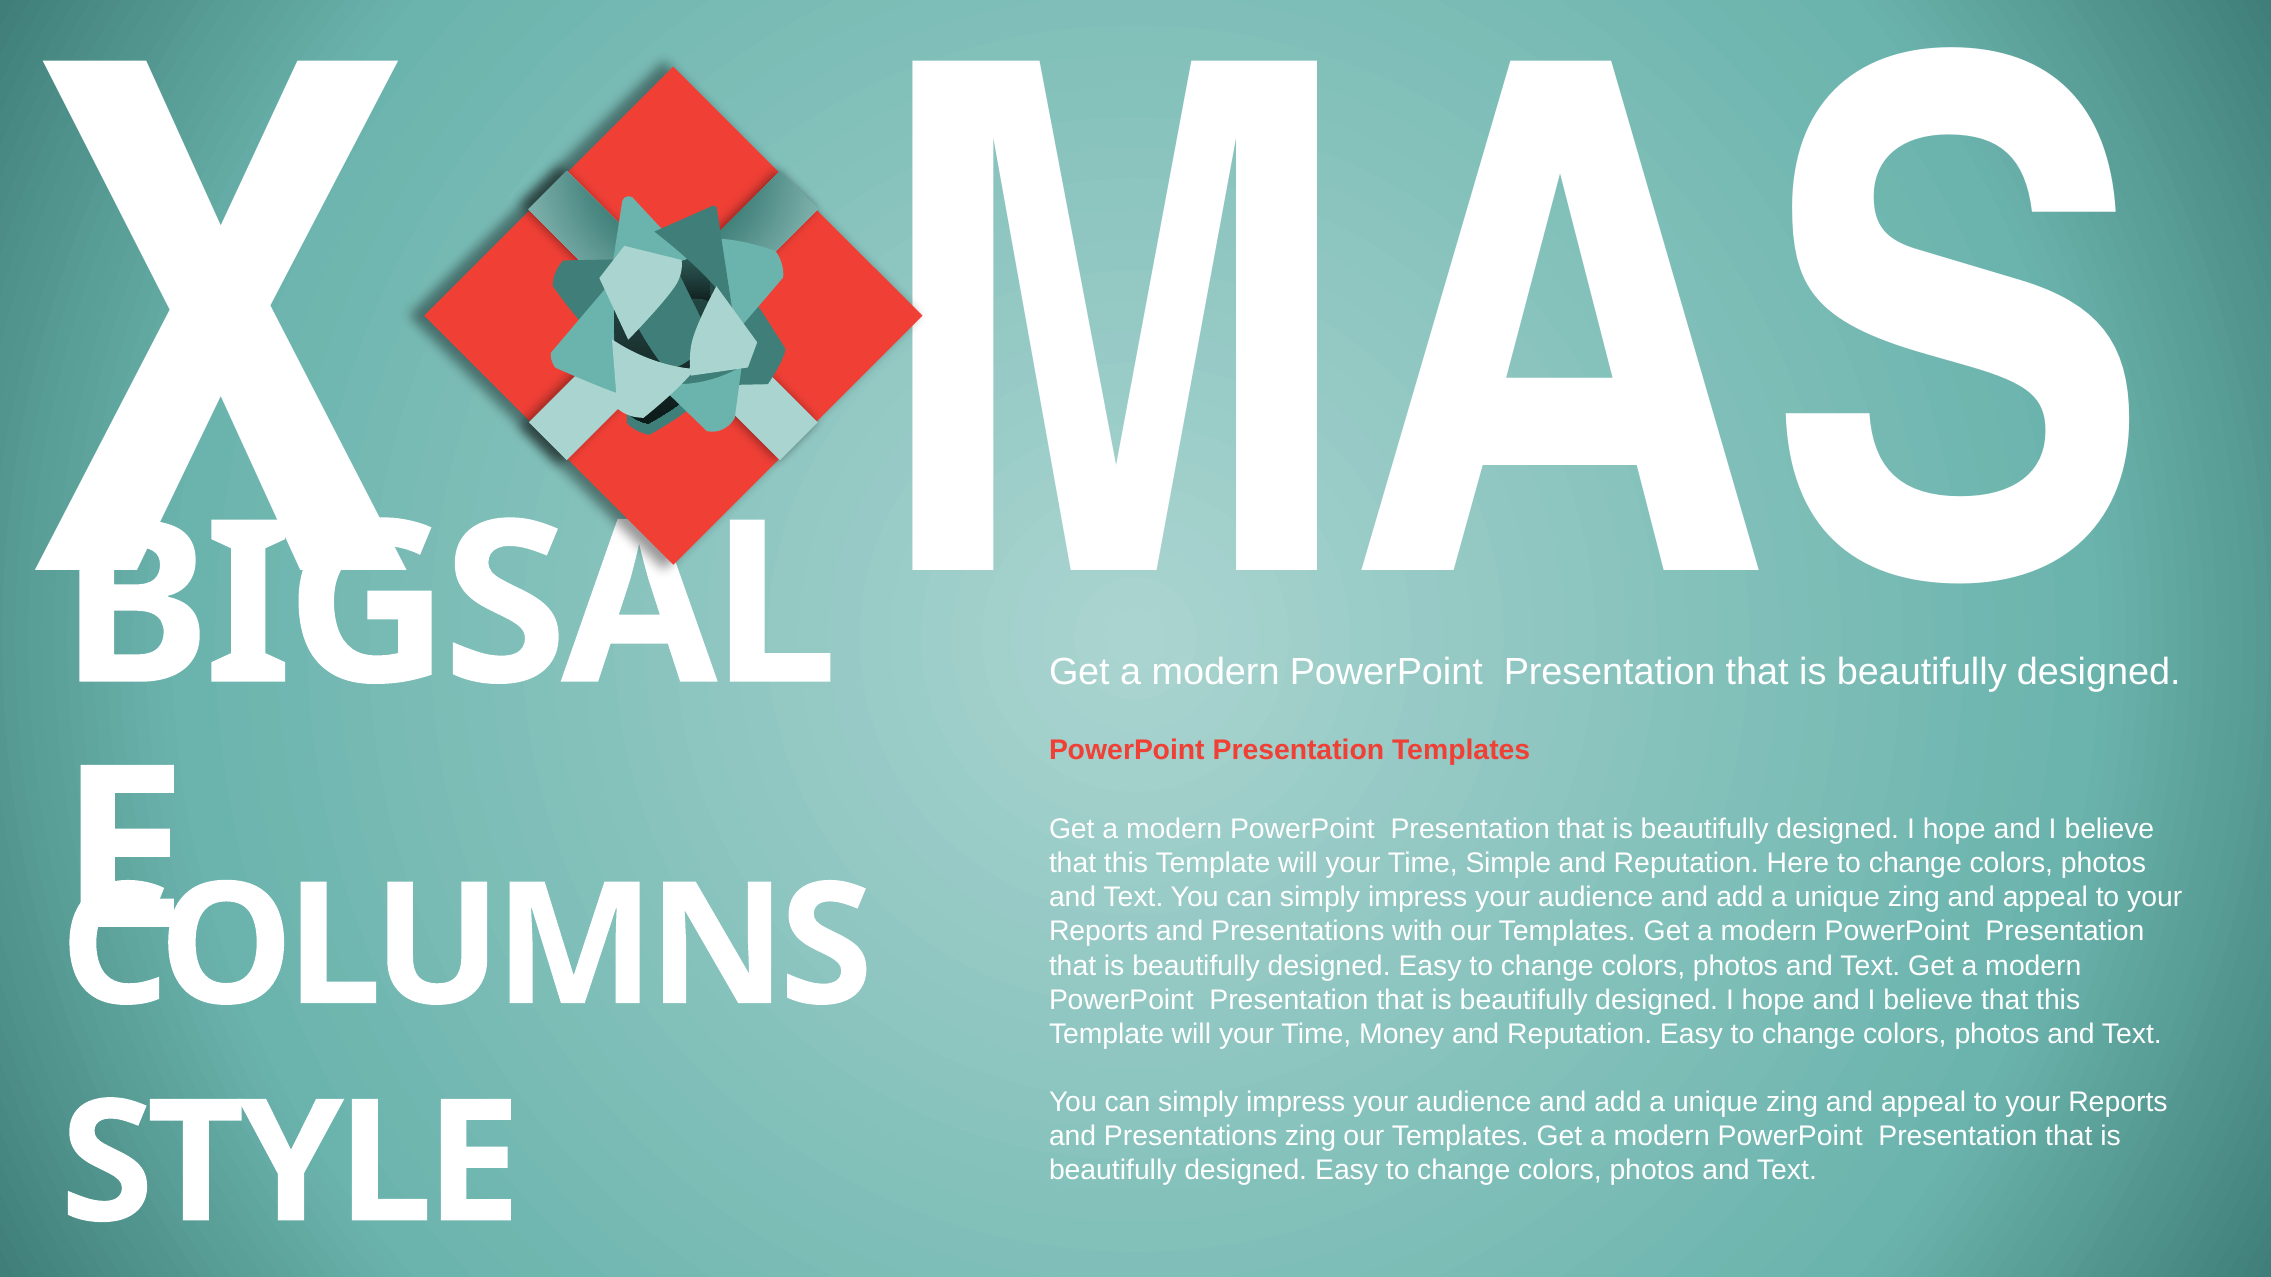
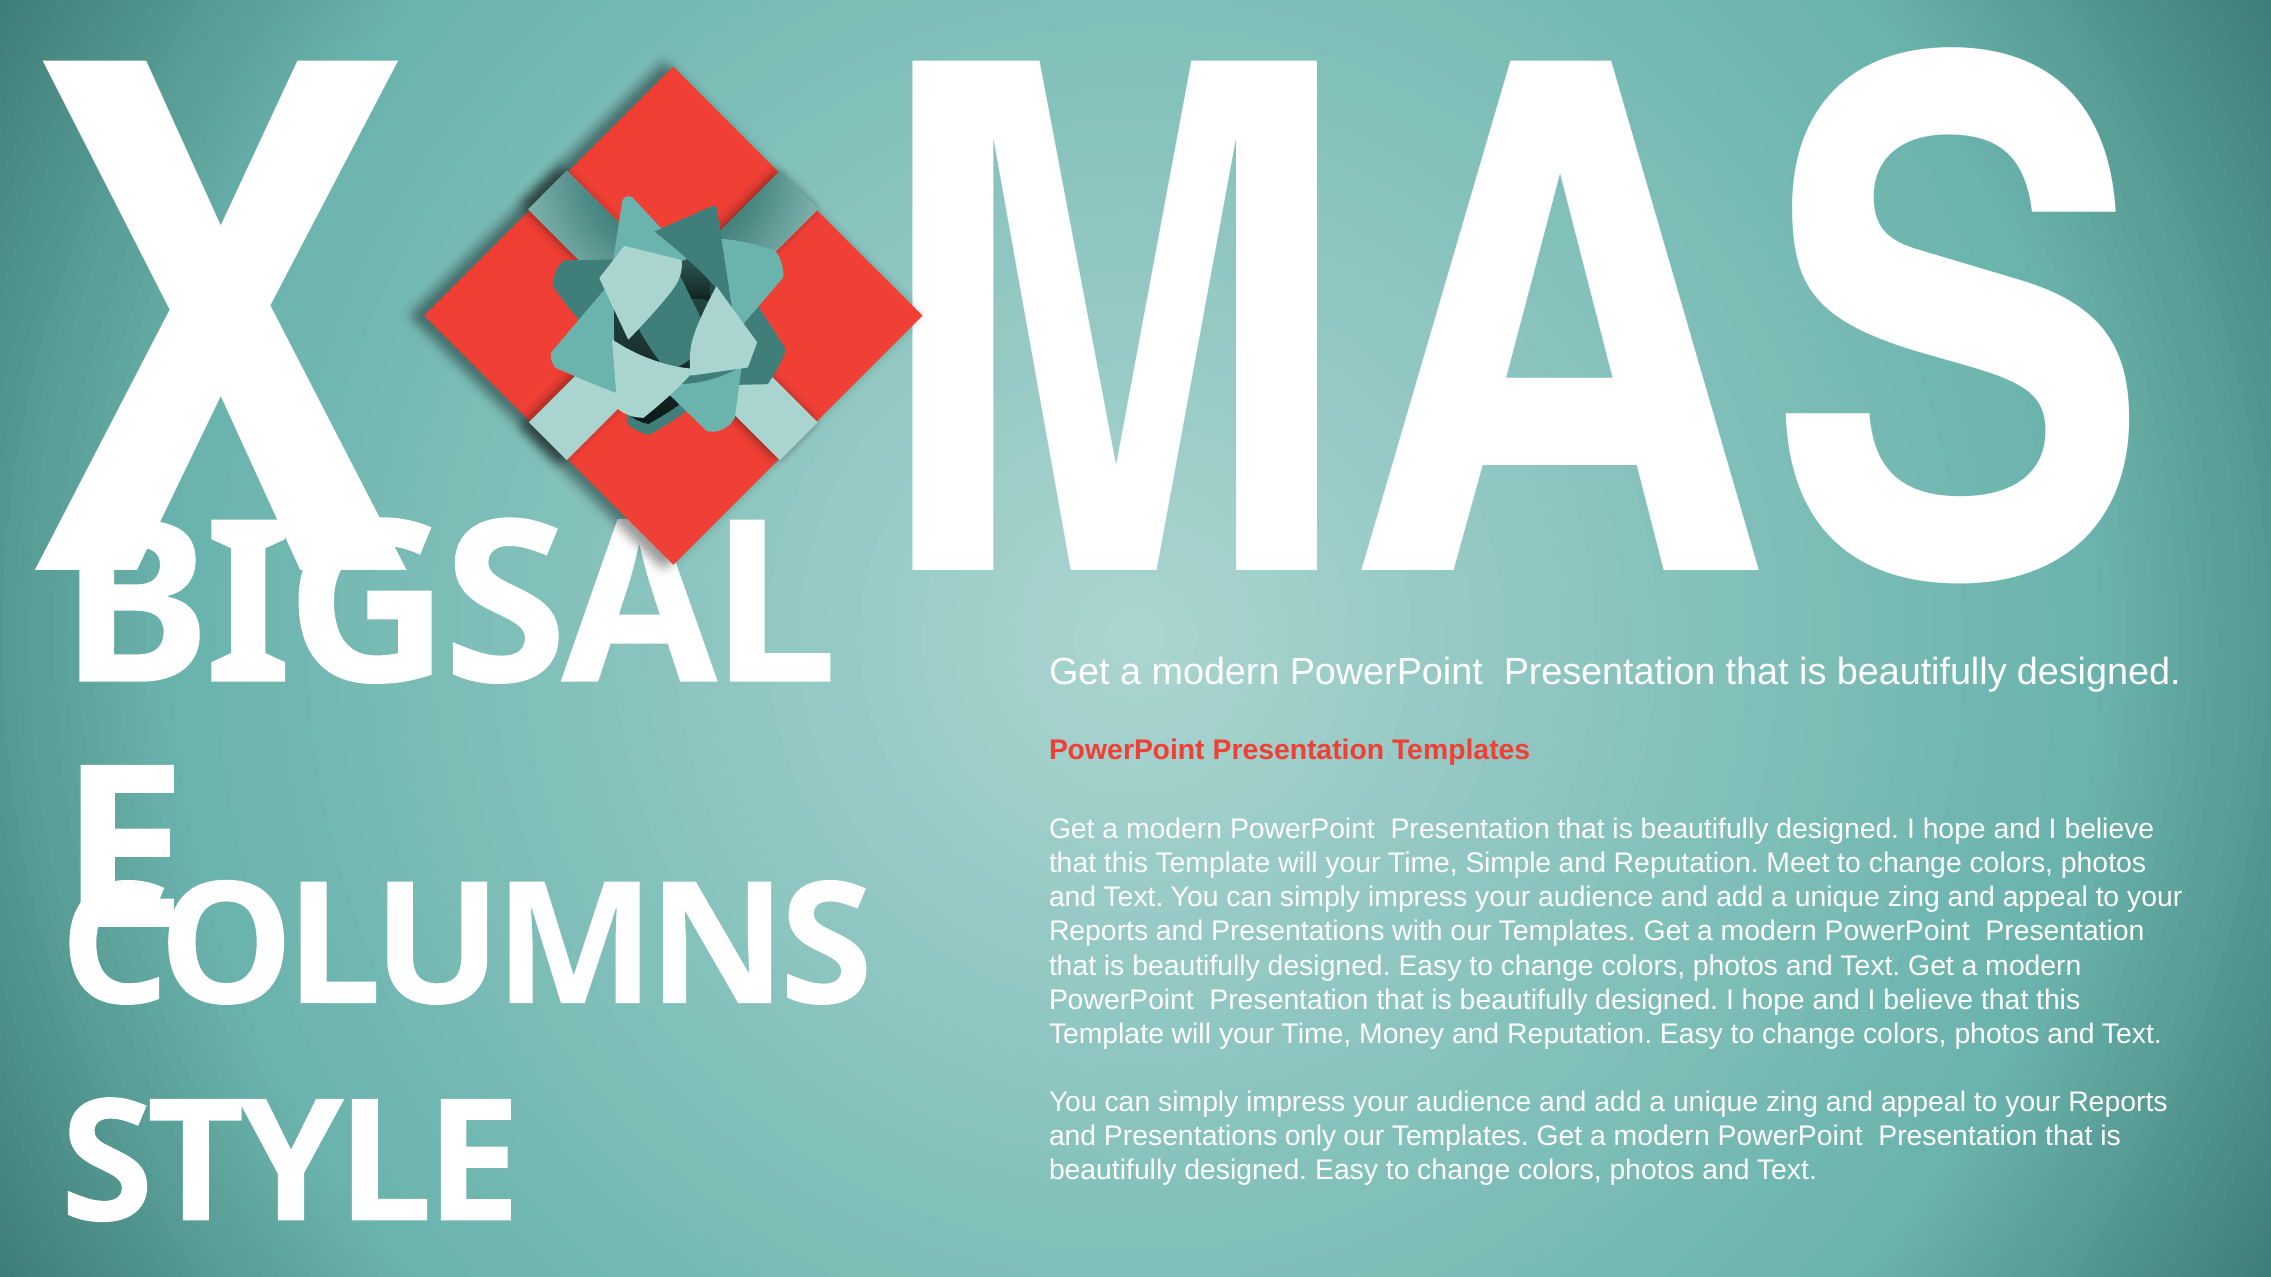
Here: Here -> Meet (1798, 864)
Presentations zing: zing -> only (1310, 1136)
